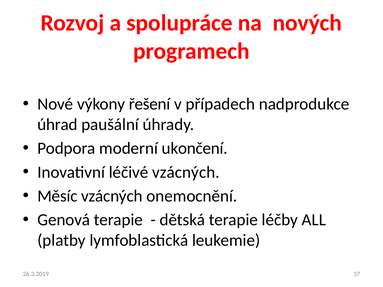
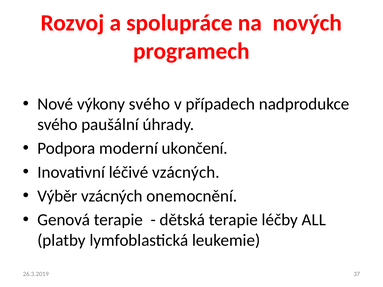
výkony řešení: řešení -> svého (149, 104)
úhrad: úhrad -> svého (57, 125)
Měsíc: Měsíc -> Výběr (57, 196)
